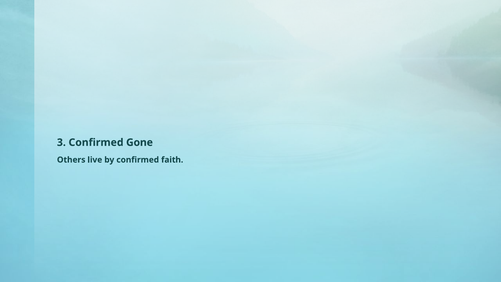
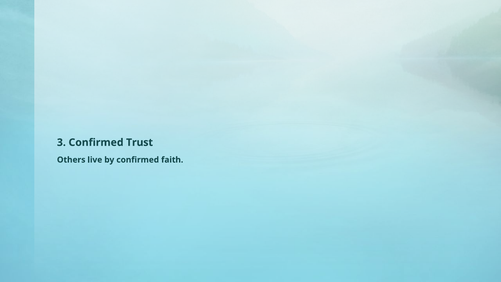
Gone: Gone -> Trust (140, 142)
